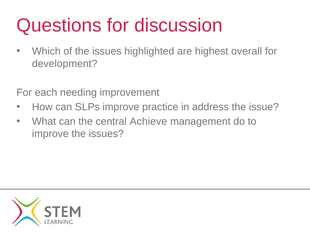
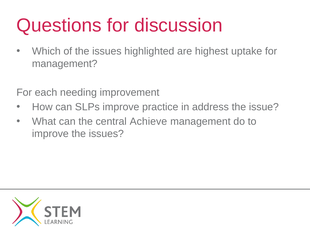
overall: overall -> uptake (247, 51)
development: development -> management (65, 64)
